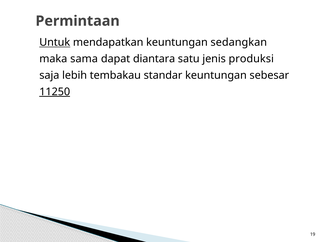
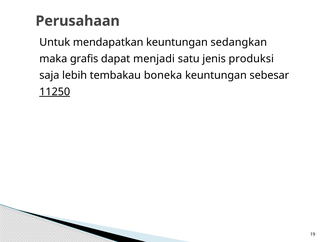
Permintaan: Permintaan -> Perusahaan (78, 21)
Untuk underline: present -> none (55, 42)
sama: sama -> grafis (84, 59)
diantara: diantara -> menjadi (154, 59)
standar: standar -> boneka (163, 75)
